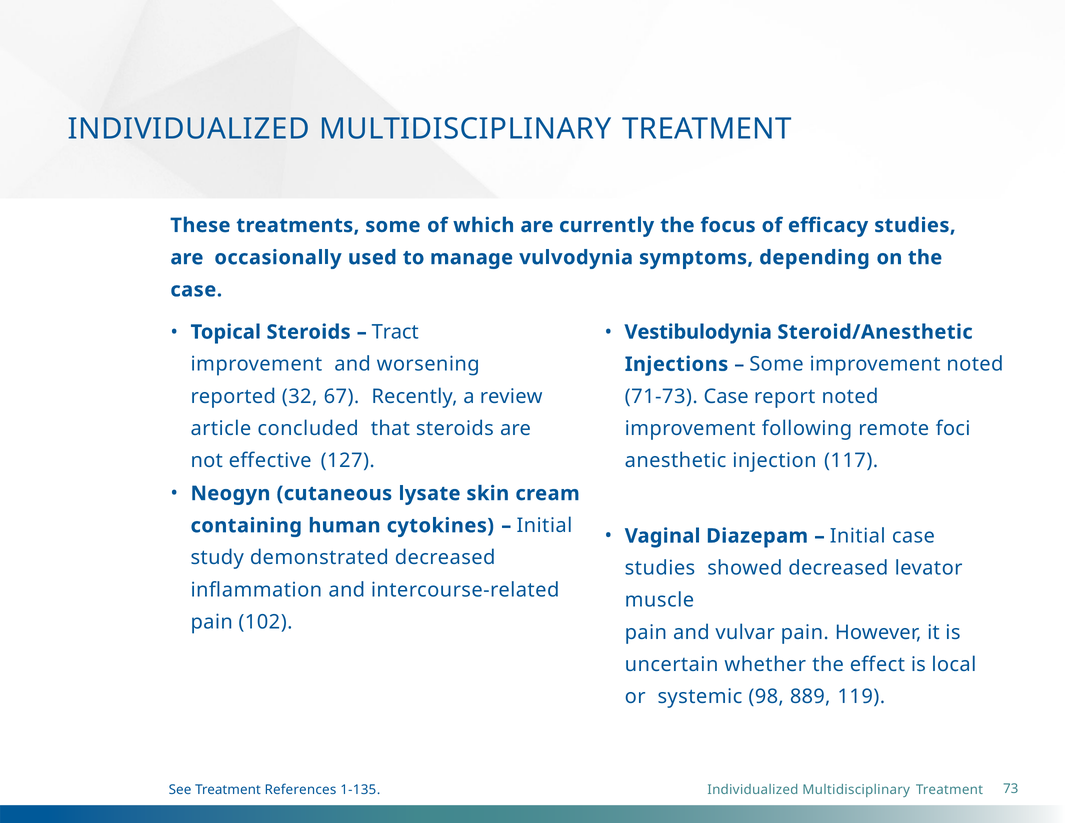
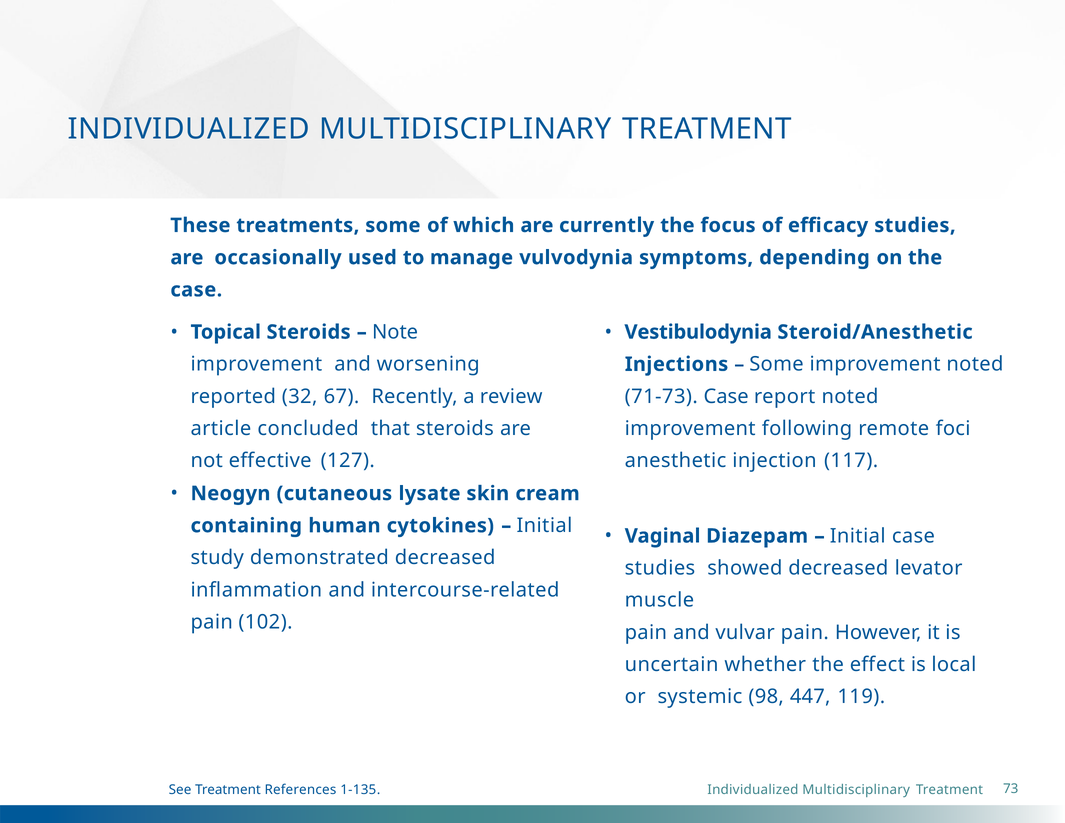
Tract: Tract -> Note (395, 332)
889: 889 -> 447 (810, 697)
